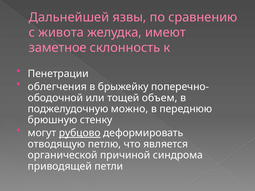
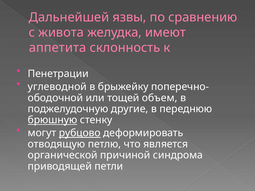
заметное: заметное -> аппетита (58, 48)
облегчения: облегчения -> углеводной (57, 87)
можно: можно -> другие (130, 109)
брюшную underline: none -> present (53, 120)
